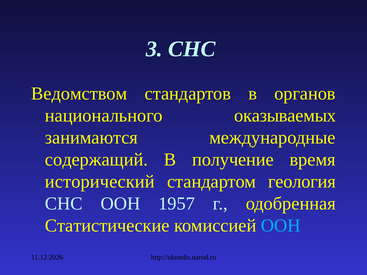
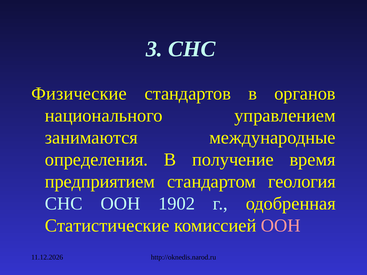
Ведомством: Ведомством -> Физические (79, 94)
оказываемых: оказываемых -> управлением (285, 116)
содержащий: содержащий -> определения (96, 160)
исторический: исторический -> предприятием (100, 182)
1957: 1957 -> 1902 (177, 204)
ООН colour: light blue -> pink (281, 226)
